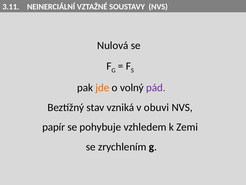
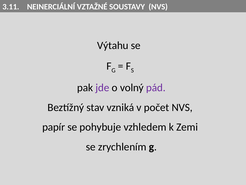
Nulová: Nulová -> Výtahu (113, 45)
jde colour: orange -> purple (102, 87)
obuvi: obuvi -> počet (157, 107)
